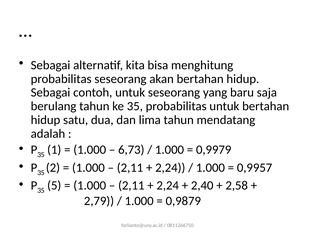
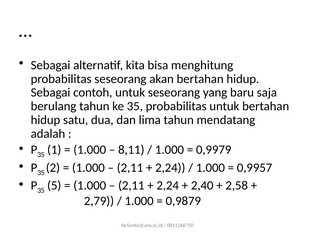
6,73: 6,73 -> 8,11 (131, 150)
